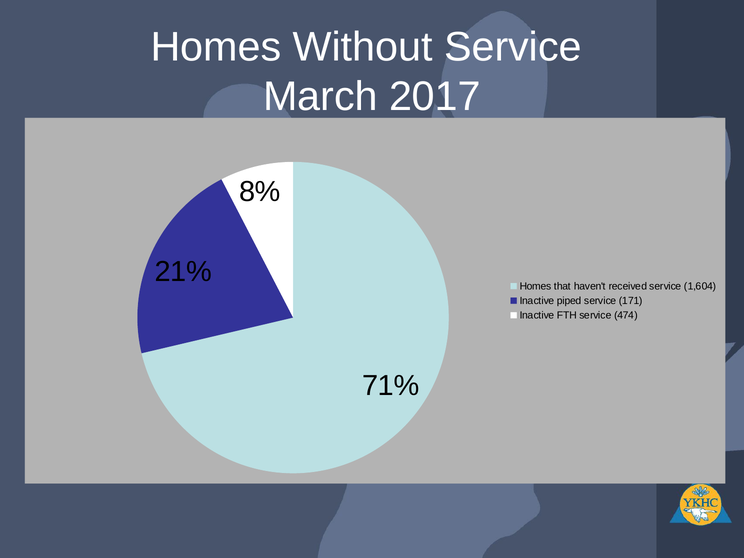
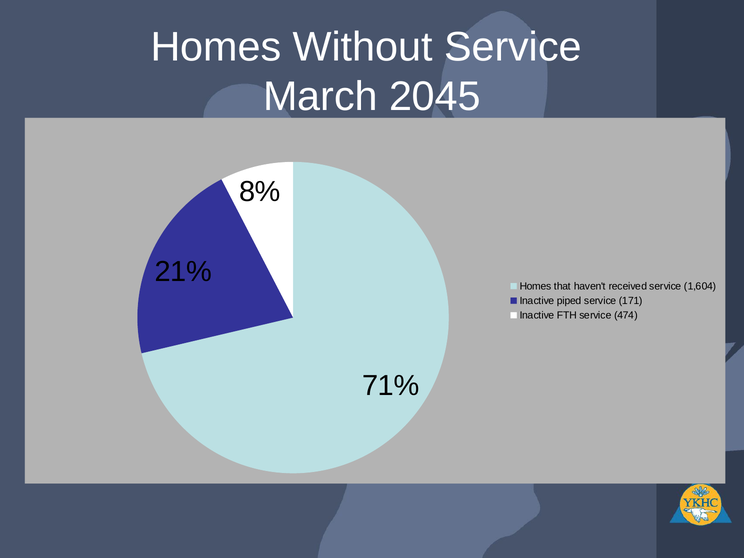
2017: 2017 -> 2045 (435, 97)
